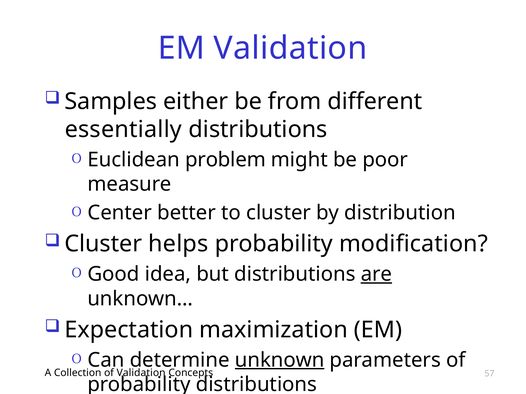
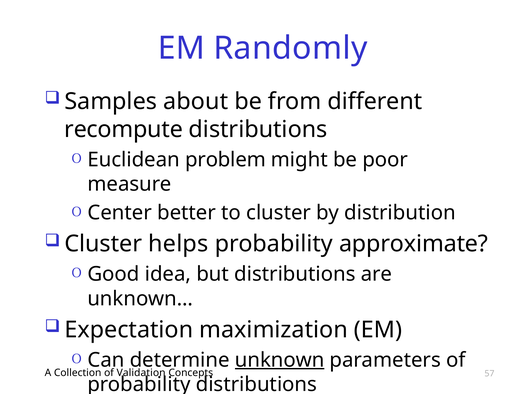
EM Validation: Validation -> Randomly (290, 48)
either: either -> about (196, 102)
essentially: essentially -> recompute (124, 130)
modification: modification -> approximate (414, 244)
are underline: present -> none (376, 274)
